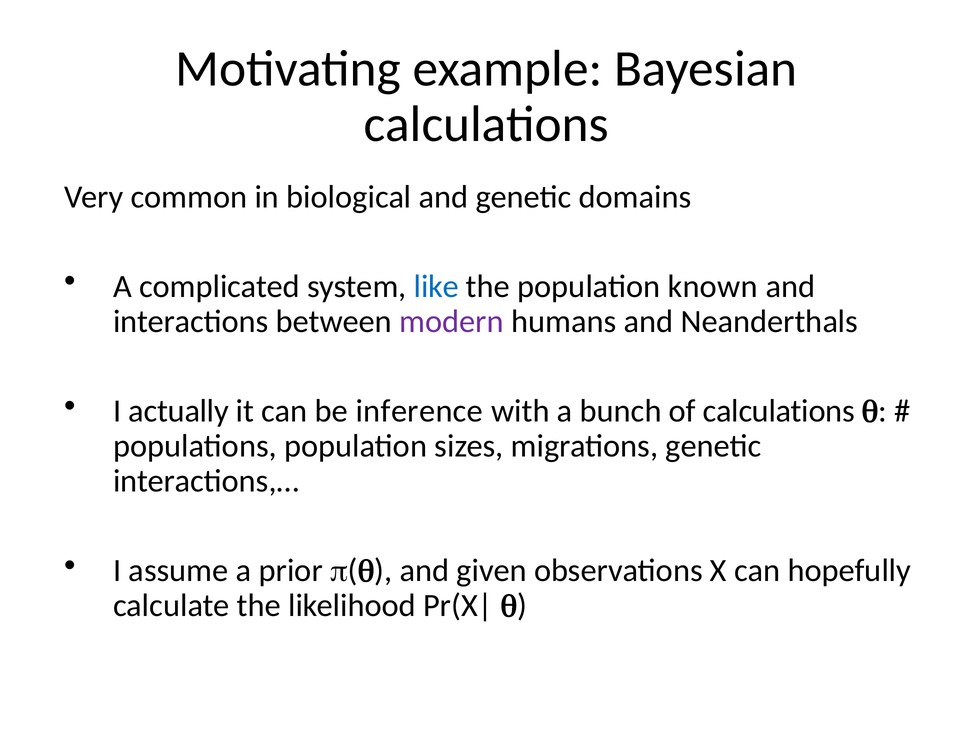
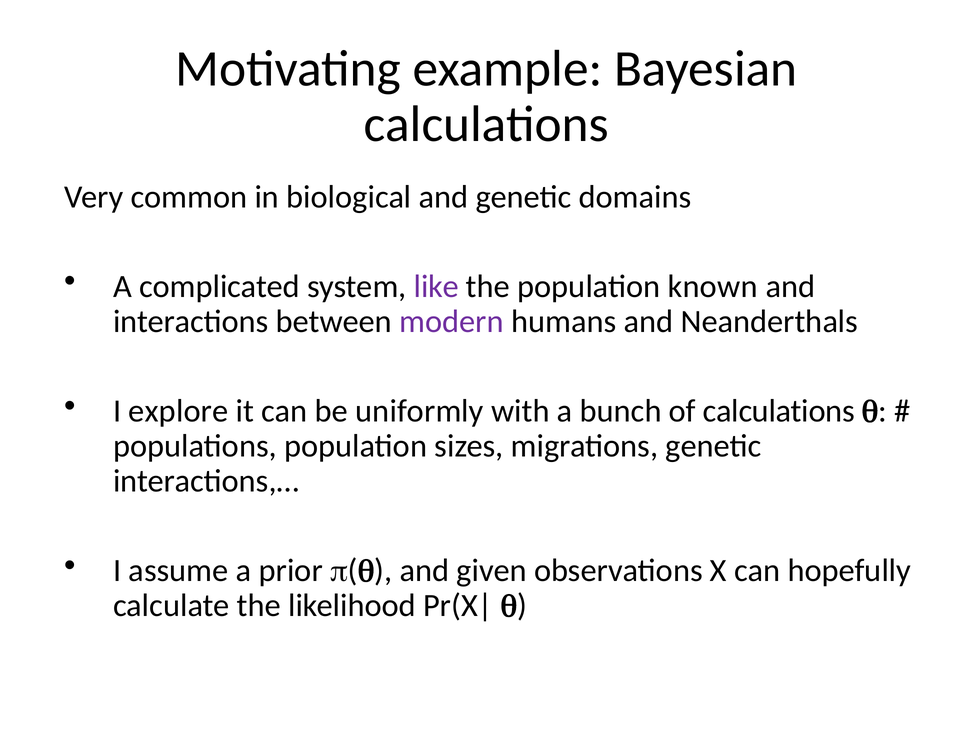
like colour: blue -> purple (436, 286)
actually: actually -> explore (178, 411)
inference: inference -> uniformly (419, 411)
